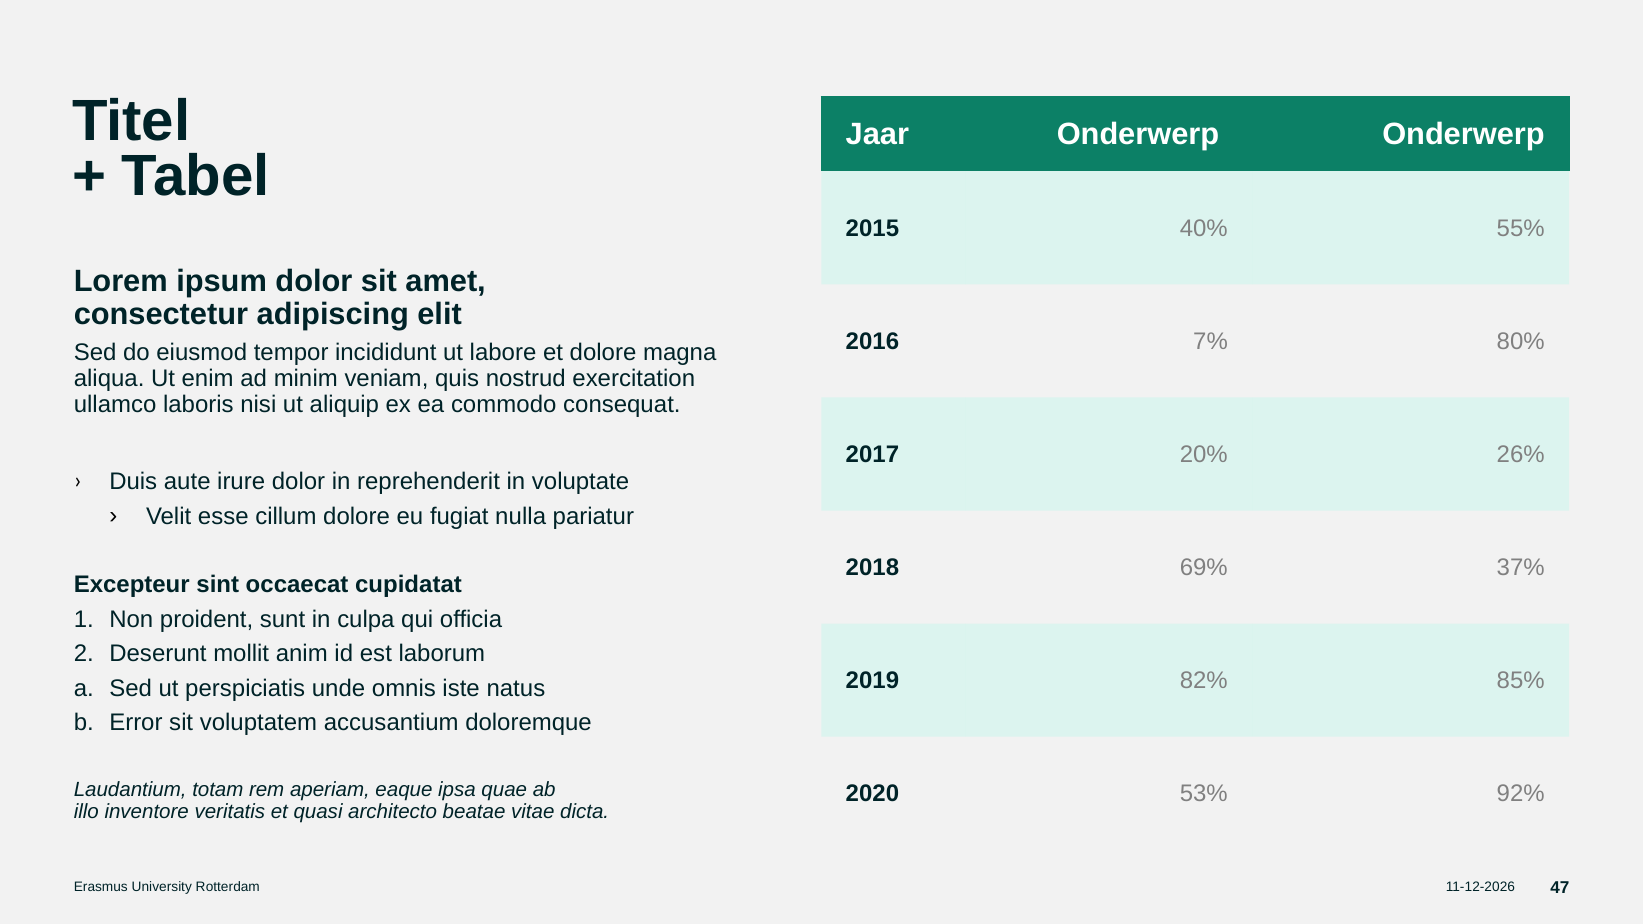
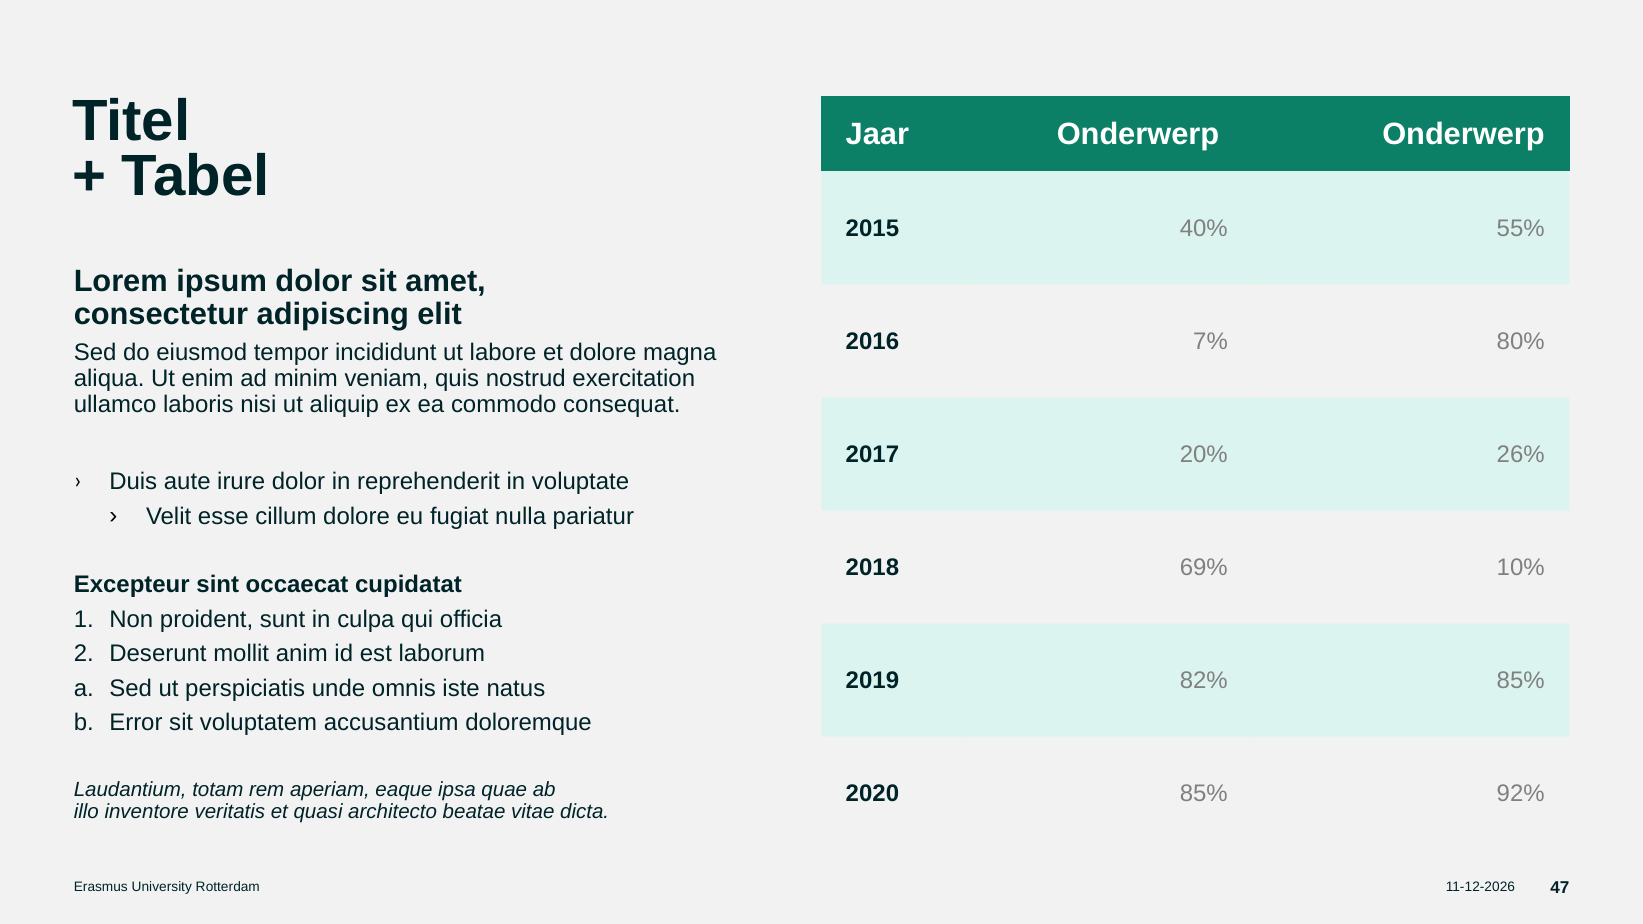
37%: 37% -> 10% (1521, 568)
2020 53%: 53% -> 85% (1204, 794)
